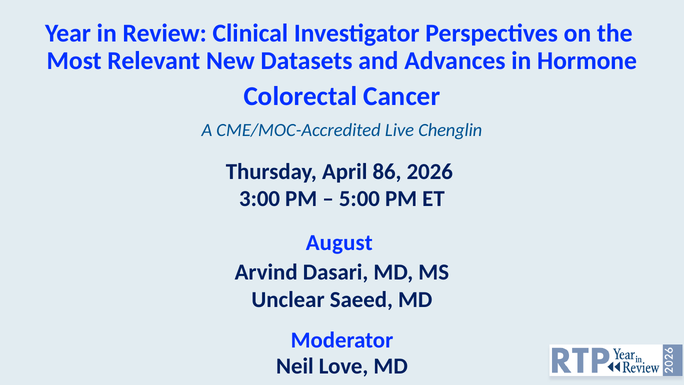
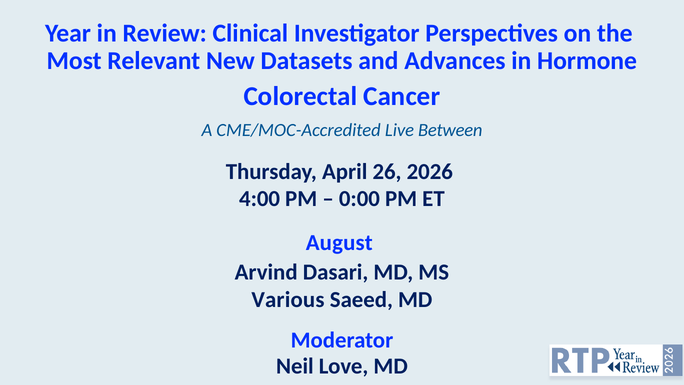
Chenglin: Chenglin -> Between (450, 130)
86: 86 -> 26 (387, 171)
3:00: 3:00 -> 4:00 (260, 199)
5:00: 5:00 -> 0:00 (359, 199)
Unclear: Unclear -> Various (288, 299)
